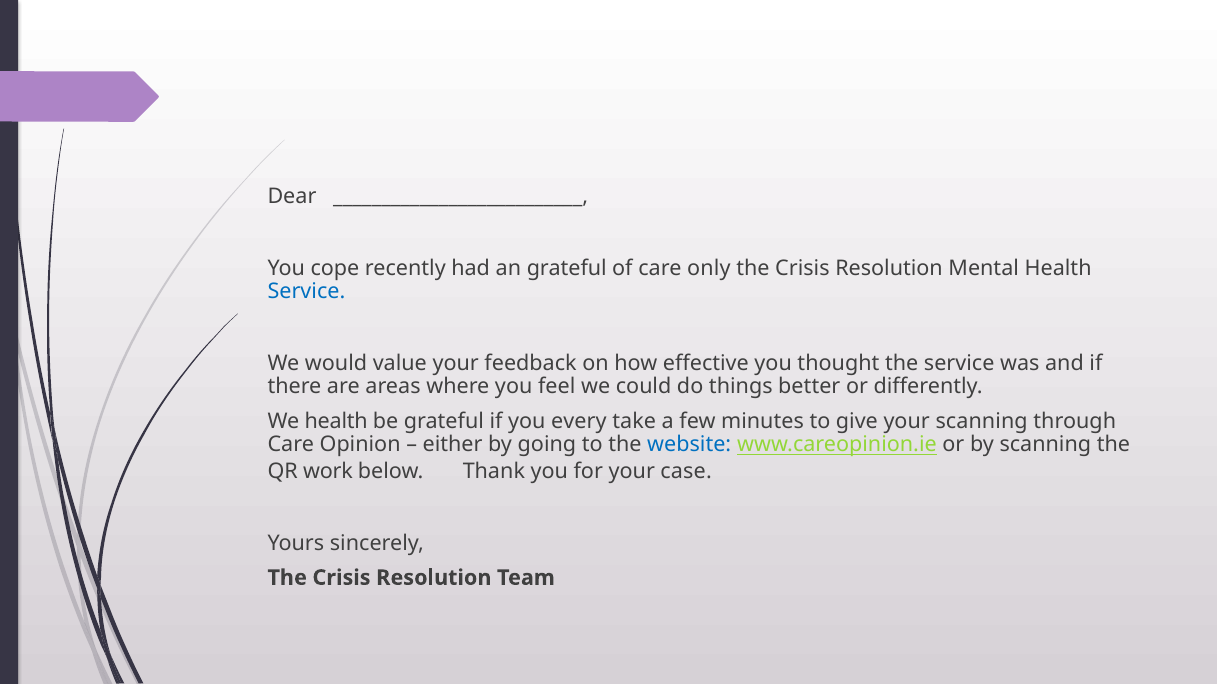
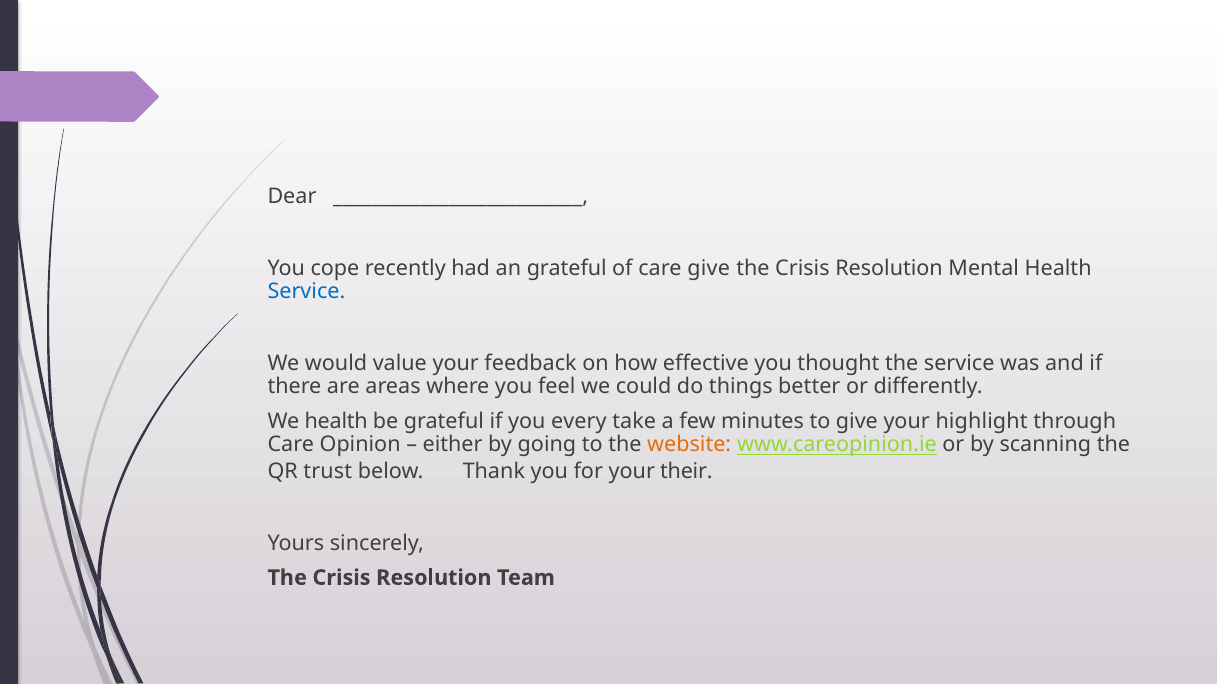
care only: only -> give (709, 268)
your scanning: scanning -> highlight (982, 422)
website colour: blue -> orange (689, 445)
work: work -> trust (328, 471)
case: case -> their (686, 471)
